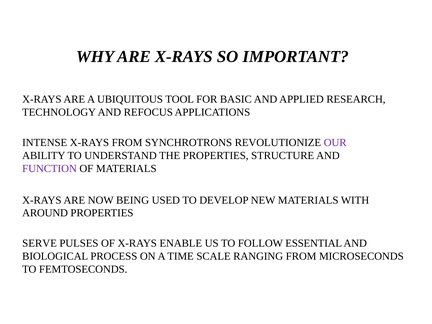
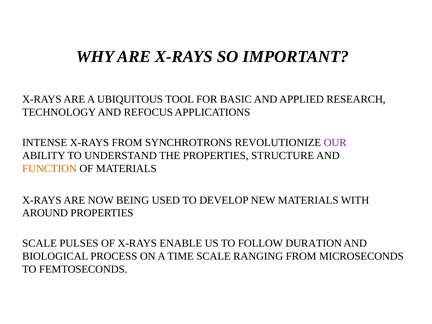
FUNCTION colour: purple -> orange (50, 168)
SERVE: SERVE -> SCALE (40, 243)
ESSENTIAL: ESSENTIAL -> DURATION (314, 243)
